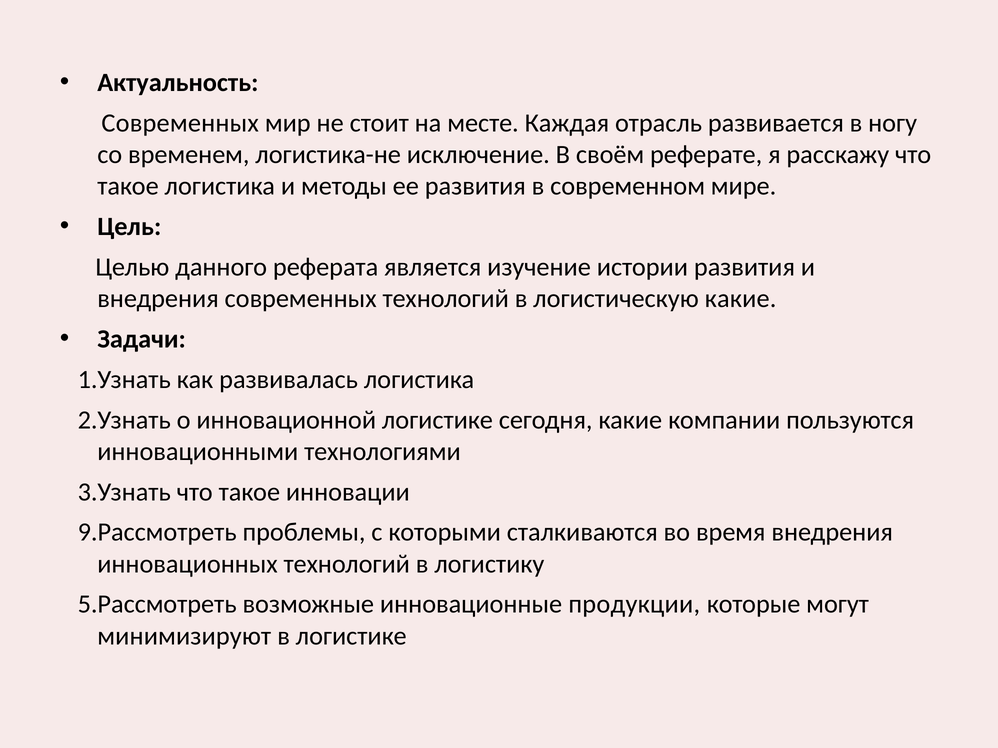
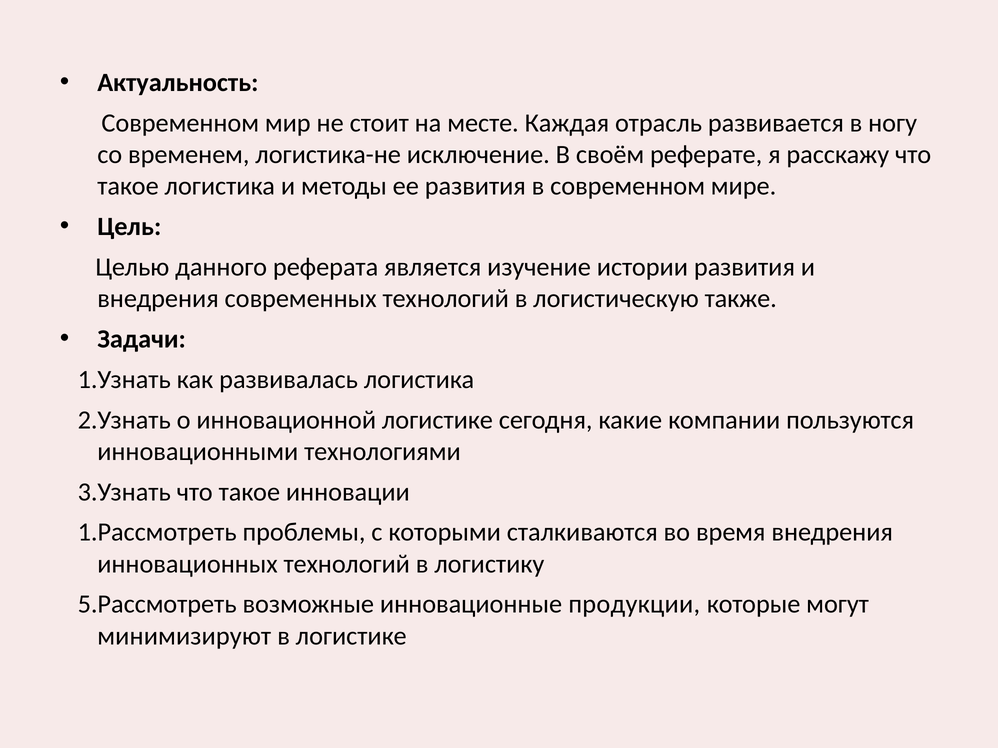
Современных: Современных -> Современном (180, 123)
логистическую какие: какие -> также (741, 299)
9.Рассмотреть: 9.Рассмотреть -> 1.Рассмотреть (157, 533)
